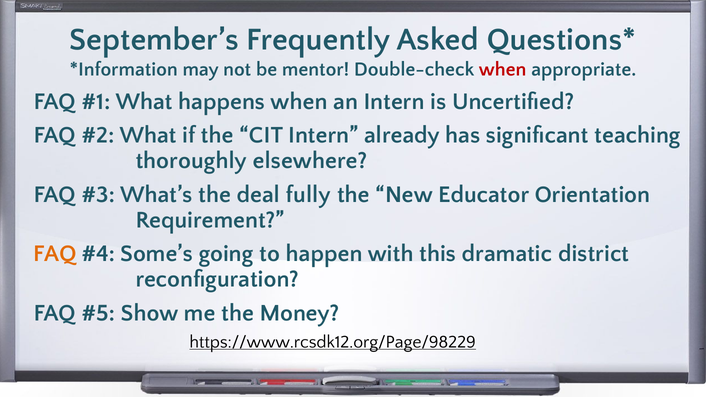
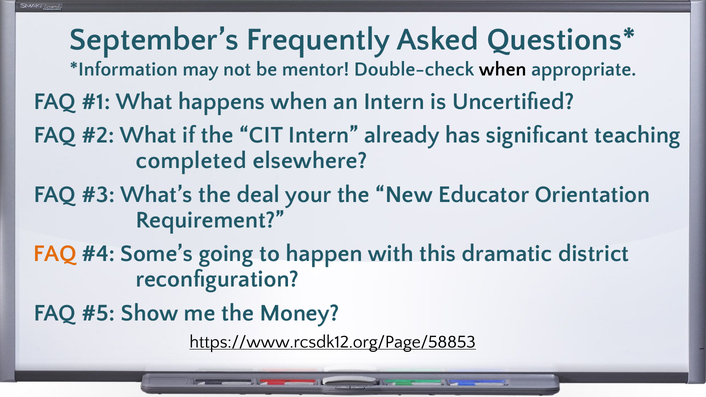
when colour: red -> black (503, 69)
thoroughly: thoroughly -> completed (191, 161)
fully: fully -> your (308, 195)
https://www.rcsdk12.org/Page/98229: https://www.rcsdk12.org/Page/98229 -> https://www.rcsdk12.org/Page/58853 (333, 342)
